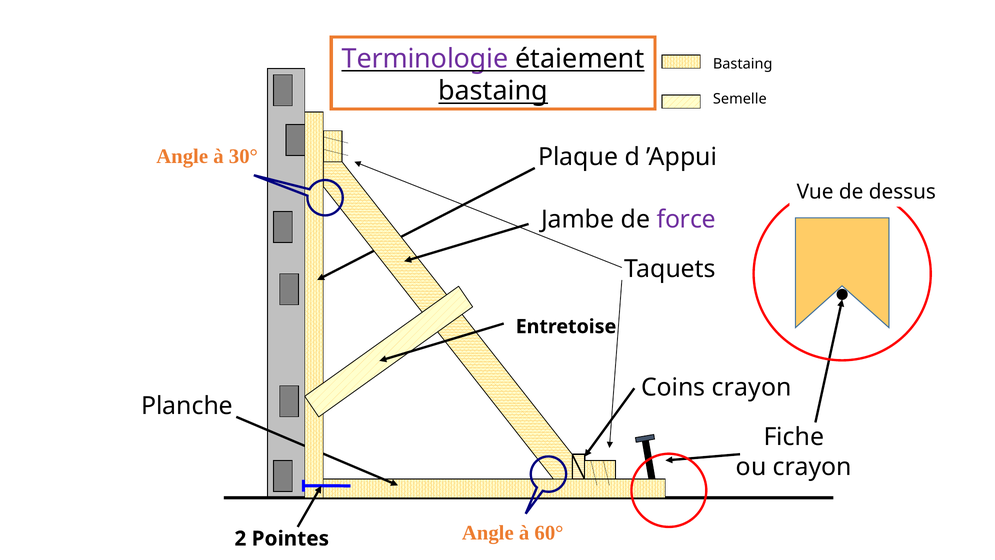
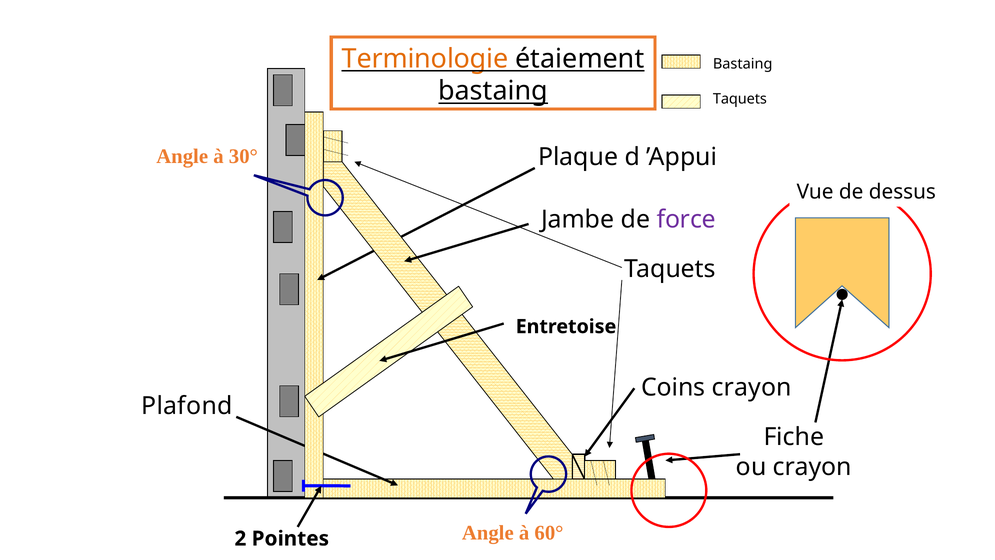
Terminologie colour: purple -> orange (425, 59)
Semelle: Semelle -> Taquets (740, 99)
Planche: Planche -> Plafond (187, 406)
